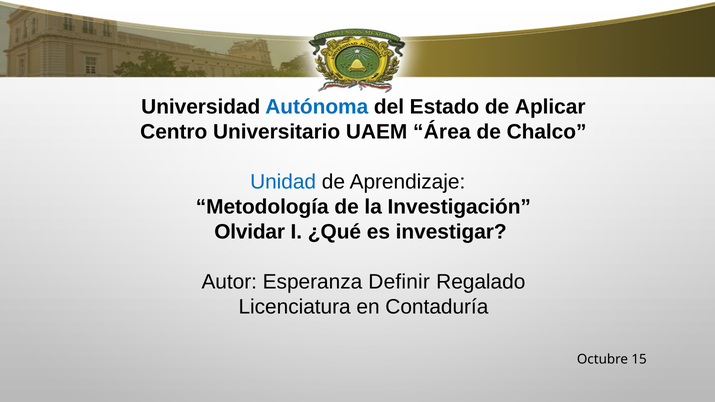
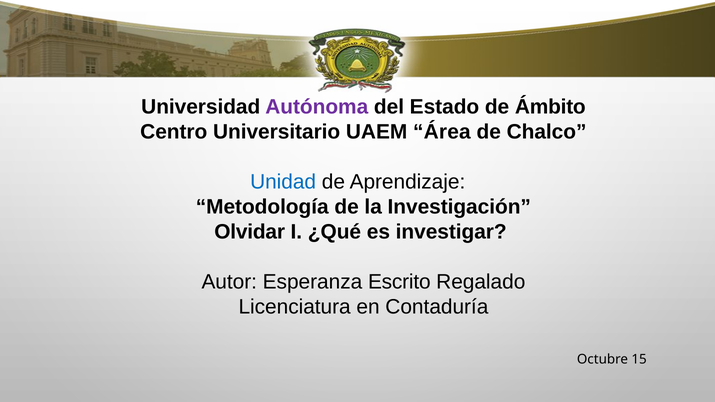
Autónoma colour: blue -> purple (317, 107)
Aplicar: Aplicar -> Ámbito (550, 107)
Definir: Definir -> Escrito (399, 282)
